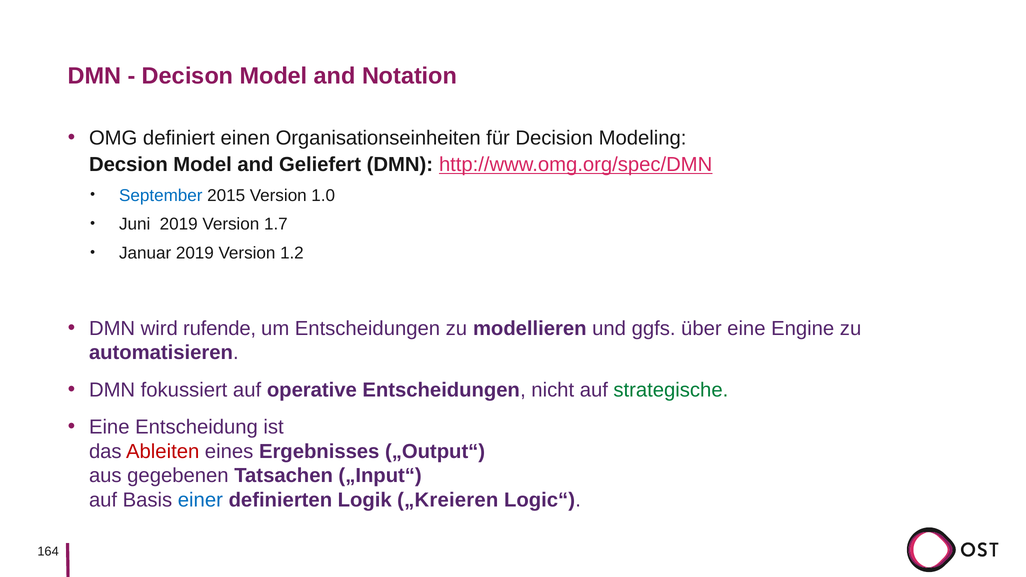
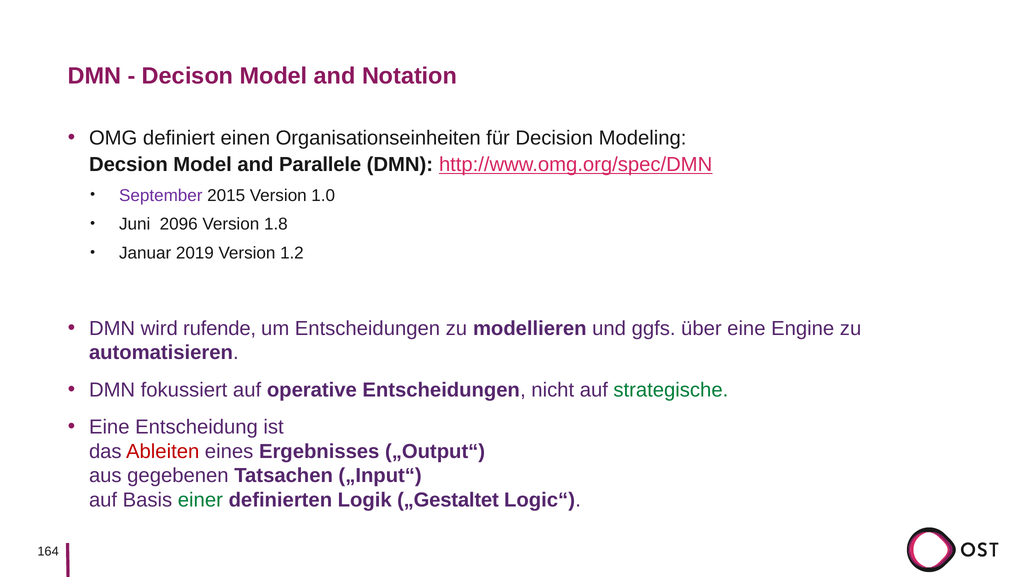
Geliefert: Geliefert -> Parallele (320, 165)
September colour: blue -> purple (161, 195)
Juni 2019: 2019 -> 2096 (179, 224)
1.7: 1.7 -> 1.8 (276, 224)
einer colour: blue -> green (200, 500)
„Kreieren: „Kreieren -> „Gestaltet (448, 500)
